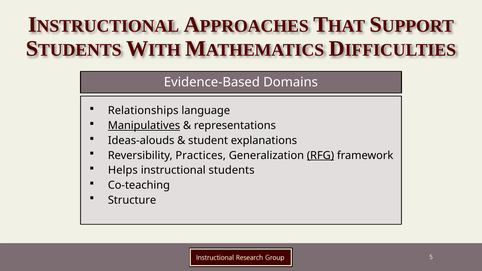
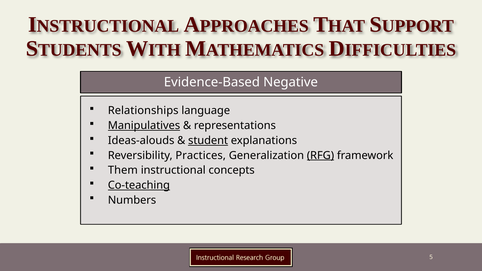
Domains: Domains -> Negative (291, 82)
student underline: none -> present (208, 141)
Helps: Helps -> Them (123, 170)
students: students -> concepts (232, 170)
Co-teaching underline: none -> present (139, 185)
Structure: Structure -> Numbers (132, 200)
